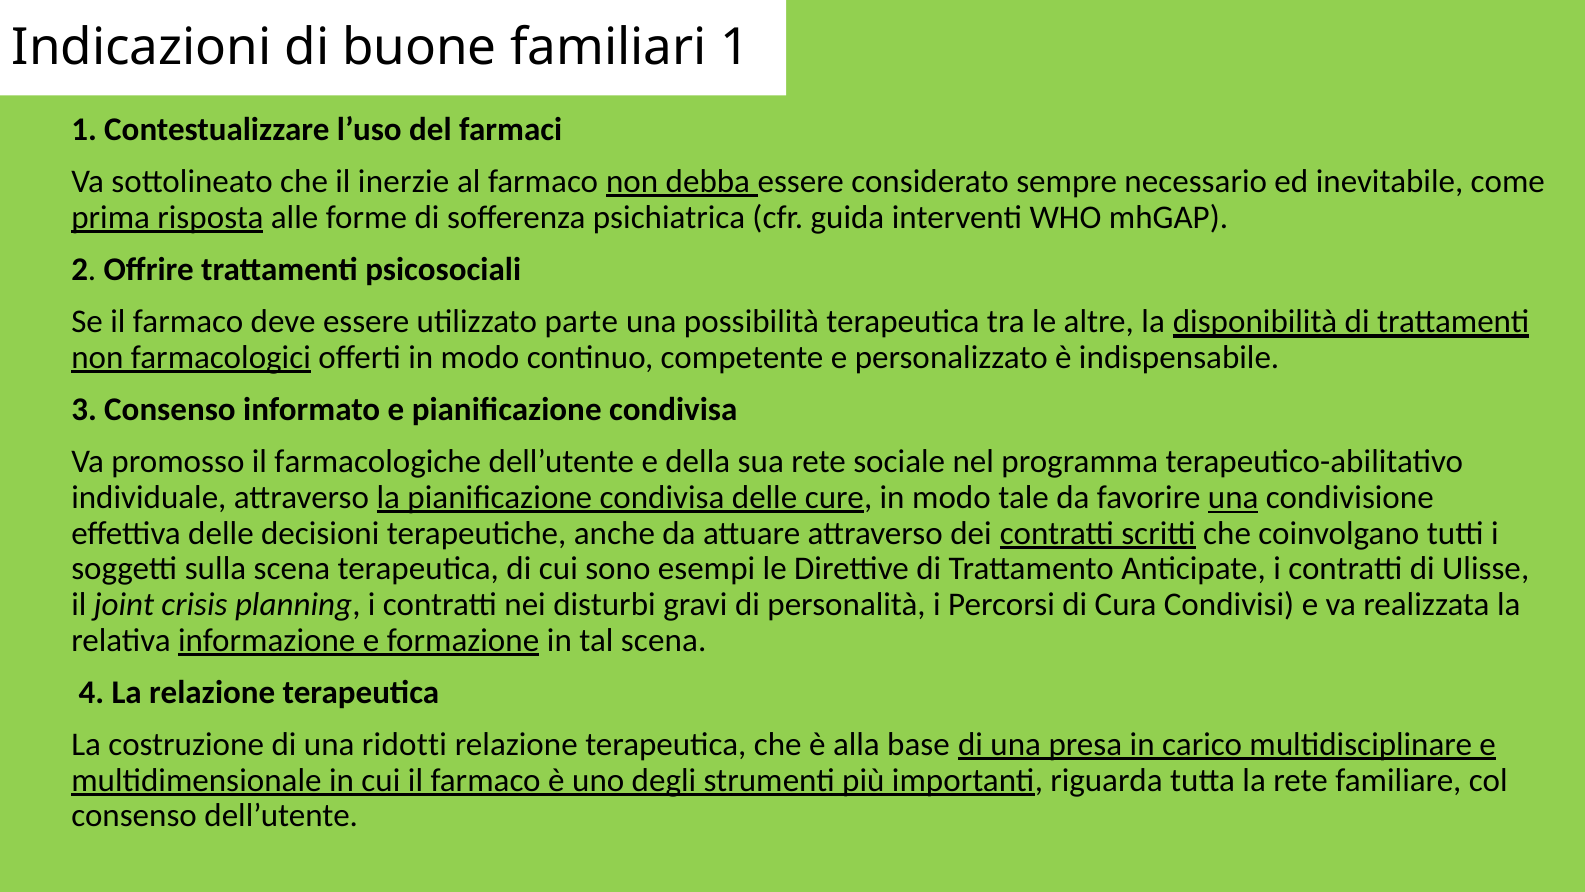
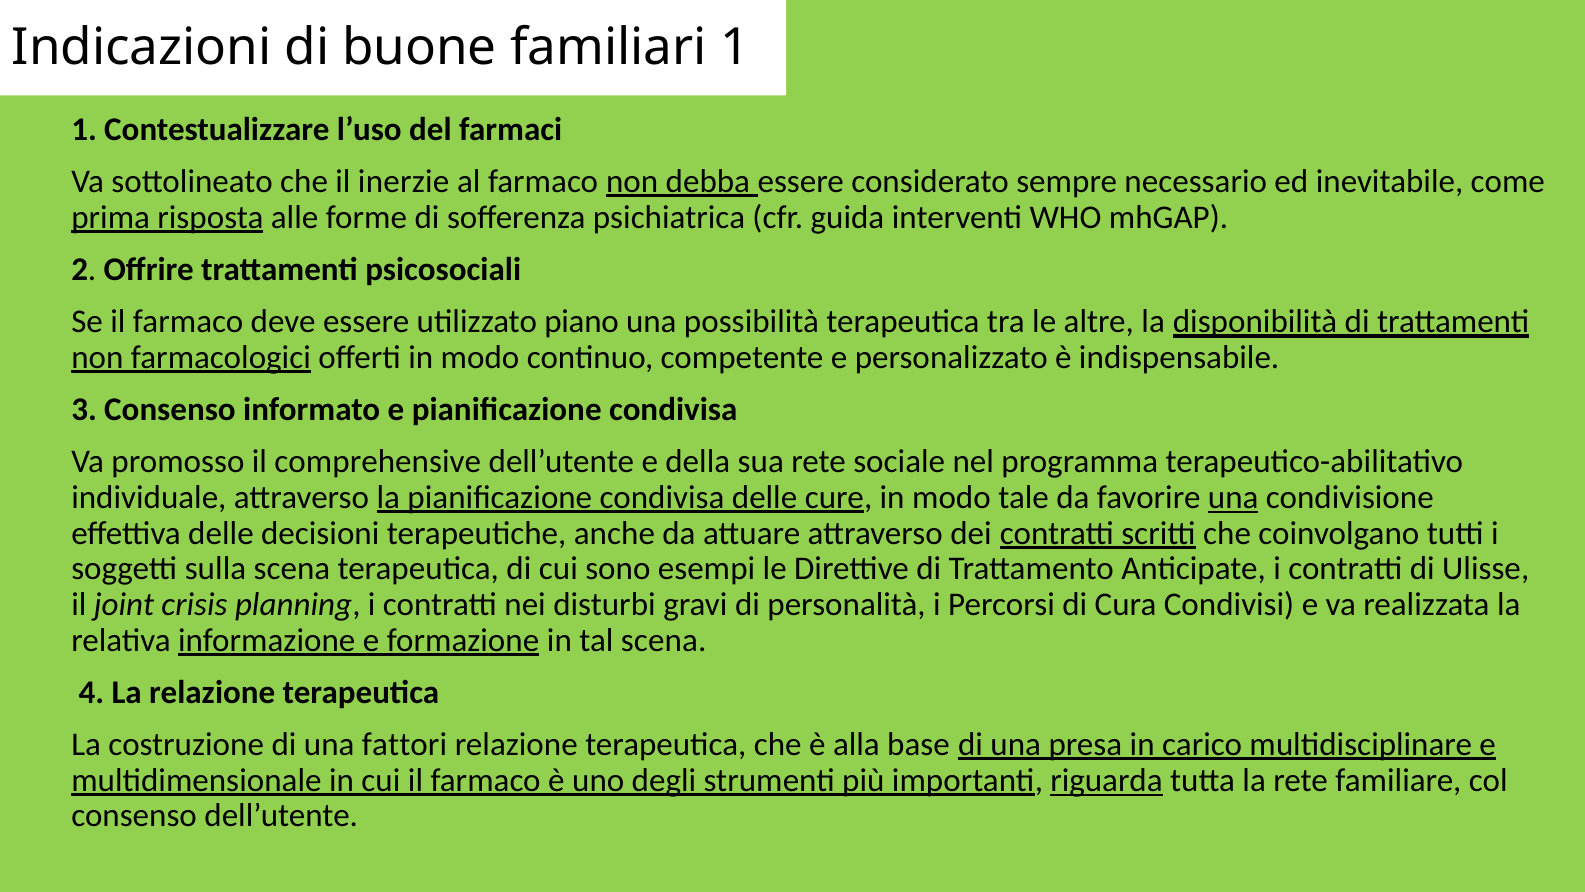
parte: parte -> piano (582, 322)
farmacologiche: farmacologiche -> comprehensive (378, 462)
ridotti: ridotti -> fattori (405, 744)
riguarda underline: none -> present (1107, 780)
